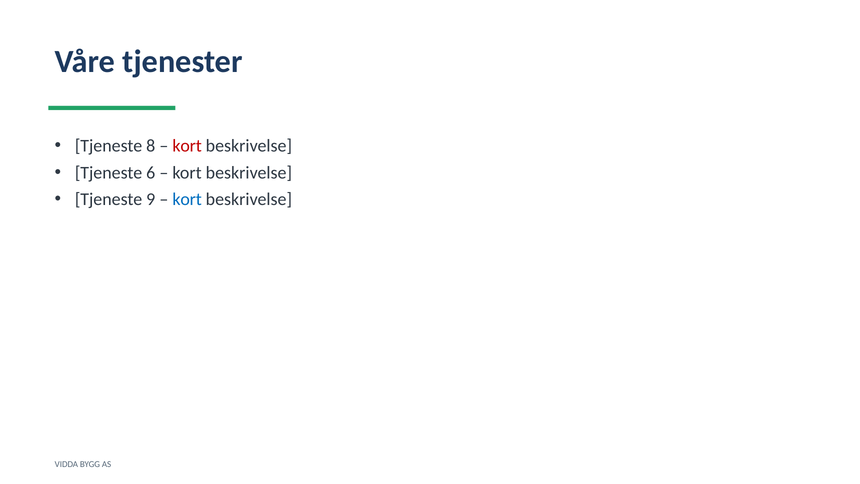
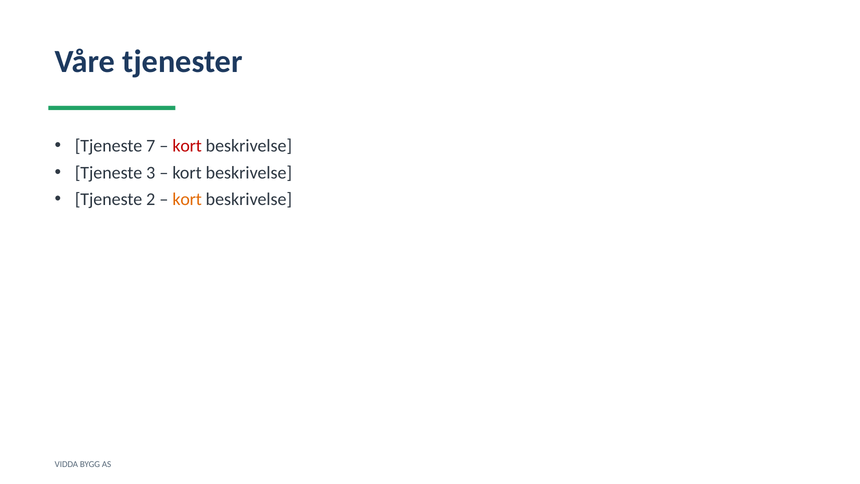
8: 8 -> 7 (151, 146)
6: 6 -> 3 (151, 173)
9: 9 -> 2 (151, 199)
kort colour: blue -> orange (187, 199)
